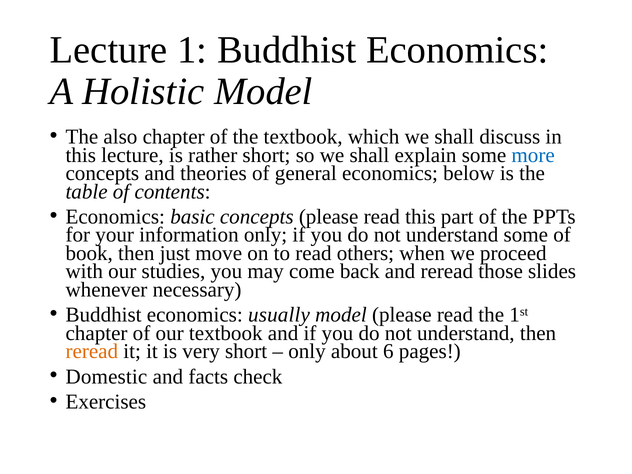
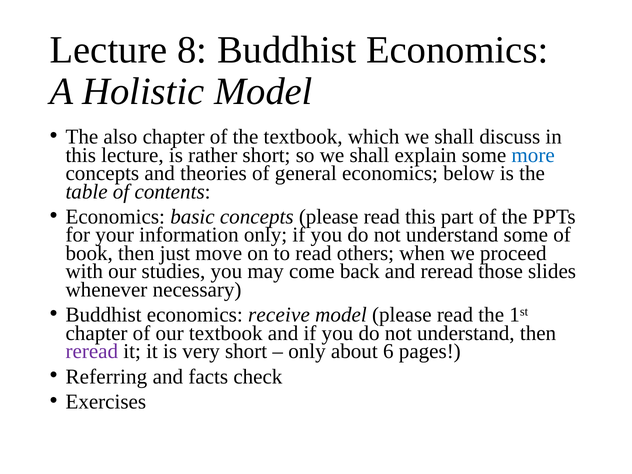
1: 1 -> 8 (192, 50)
usually: usually -> receive (279, 315)
reread colour: orange -> purple (92, 351)
Domestic: Domestic -> Referring (106, 377)
